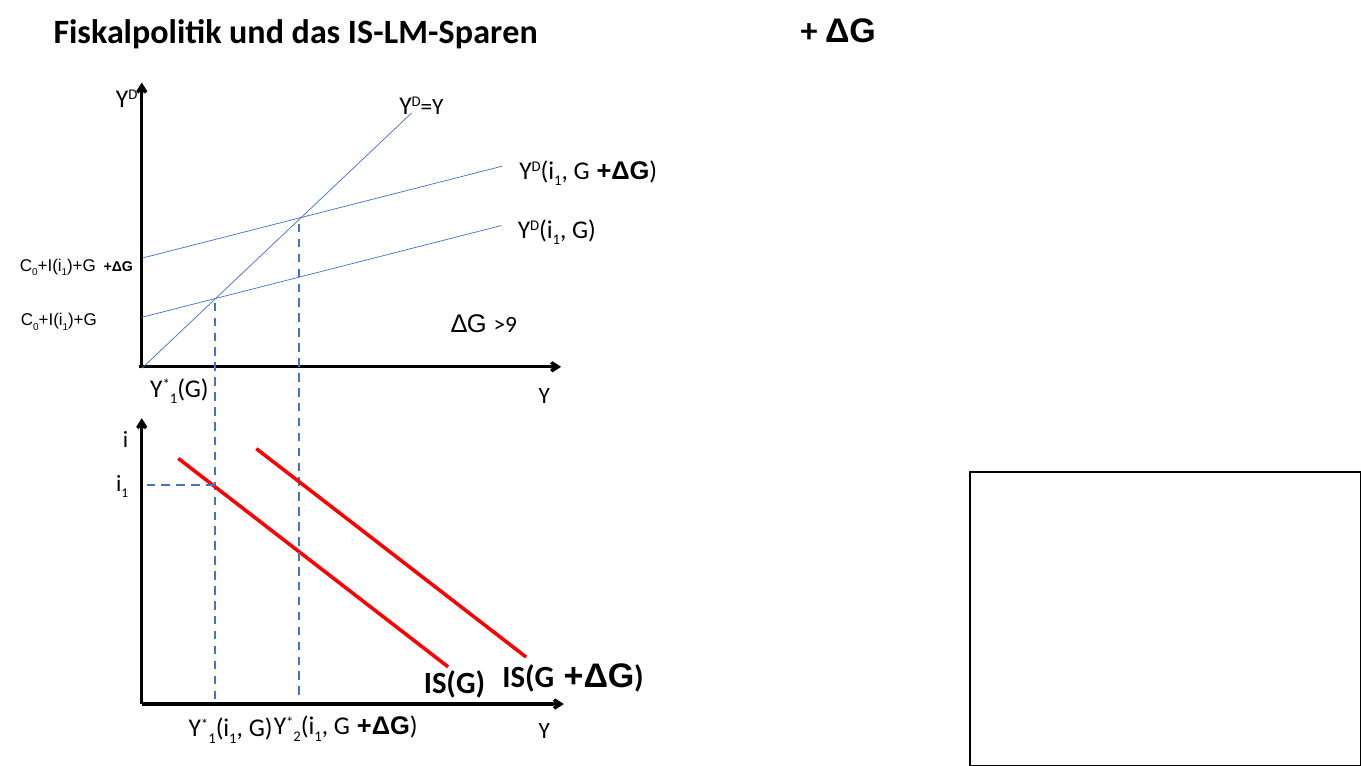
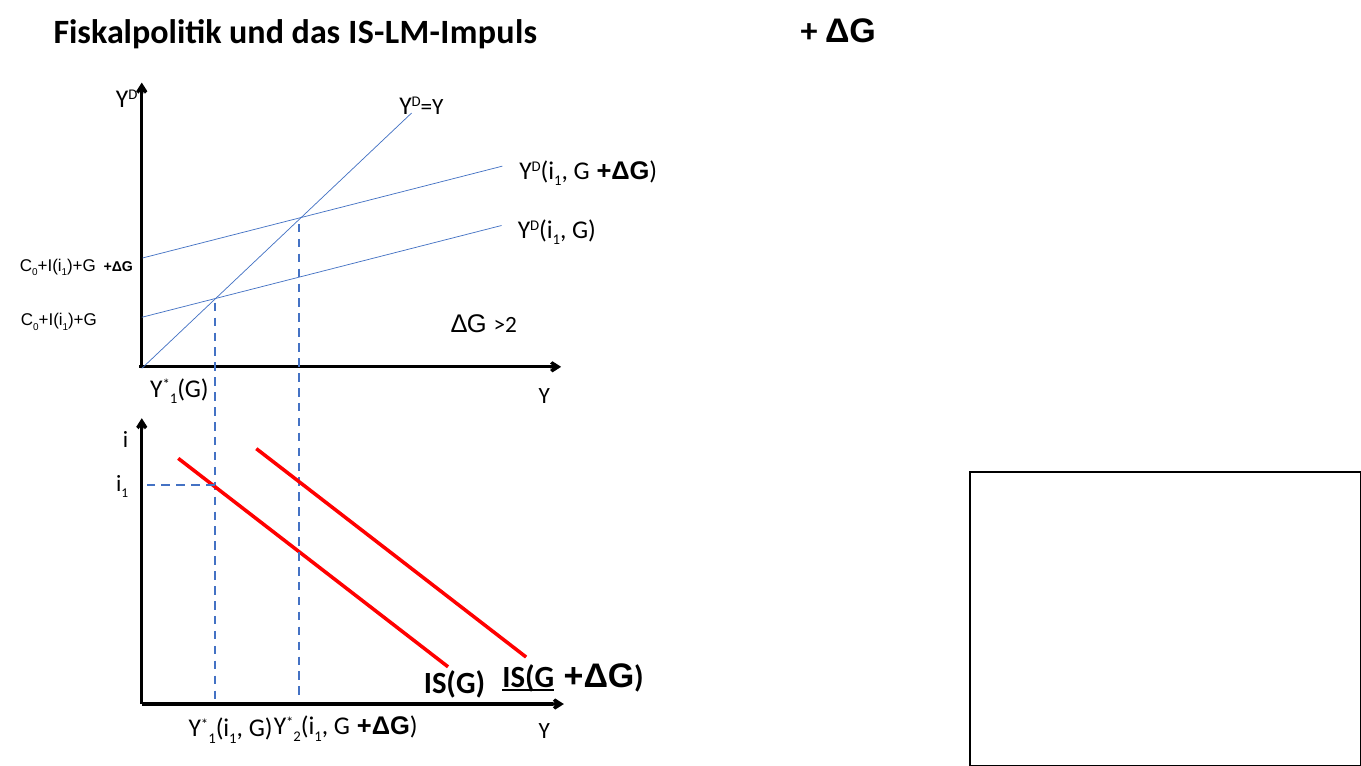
IS-LM-Sparen: IS-LM-Sparen -> IS-LM-Impuls (443, 32)
>9: >9 -> >2 (505, 324)
IS(G underline: none -> present (528, 677)
